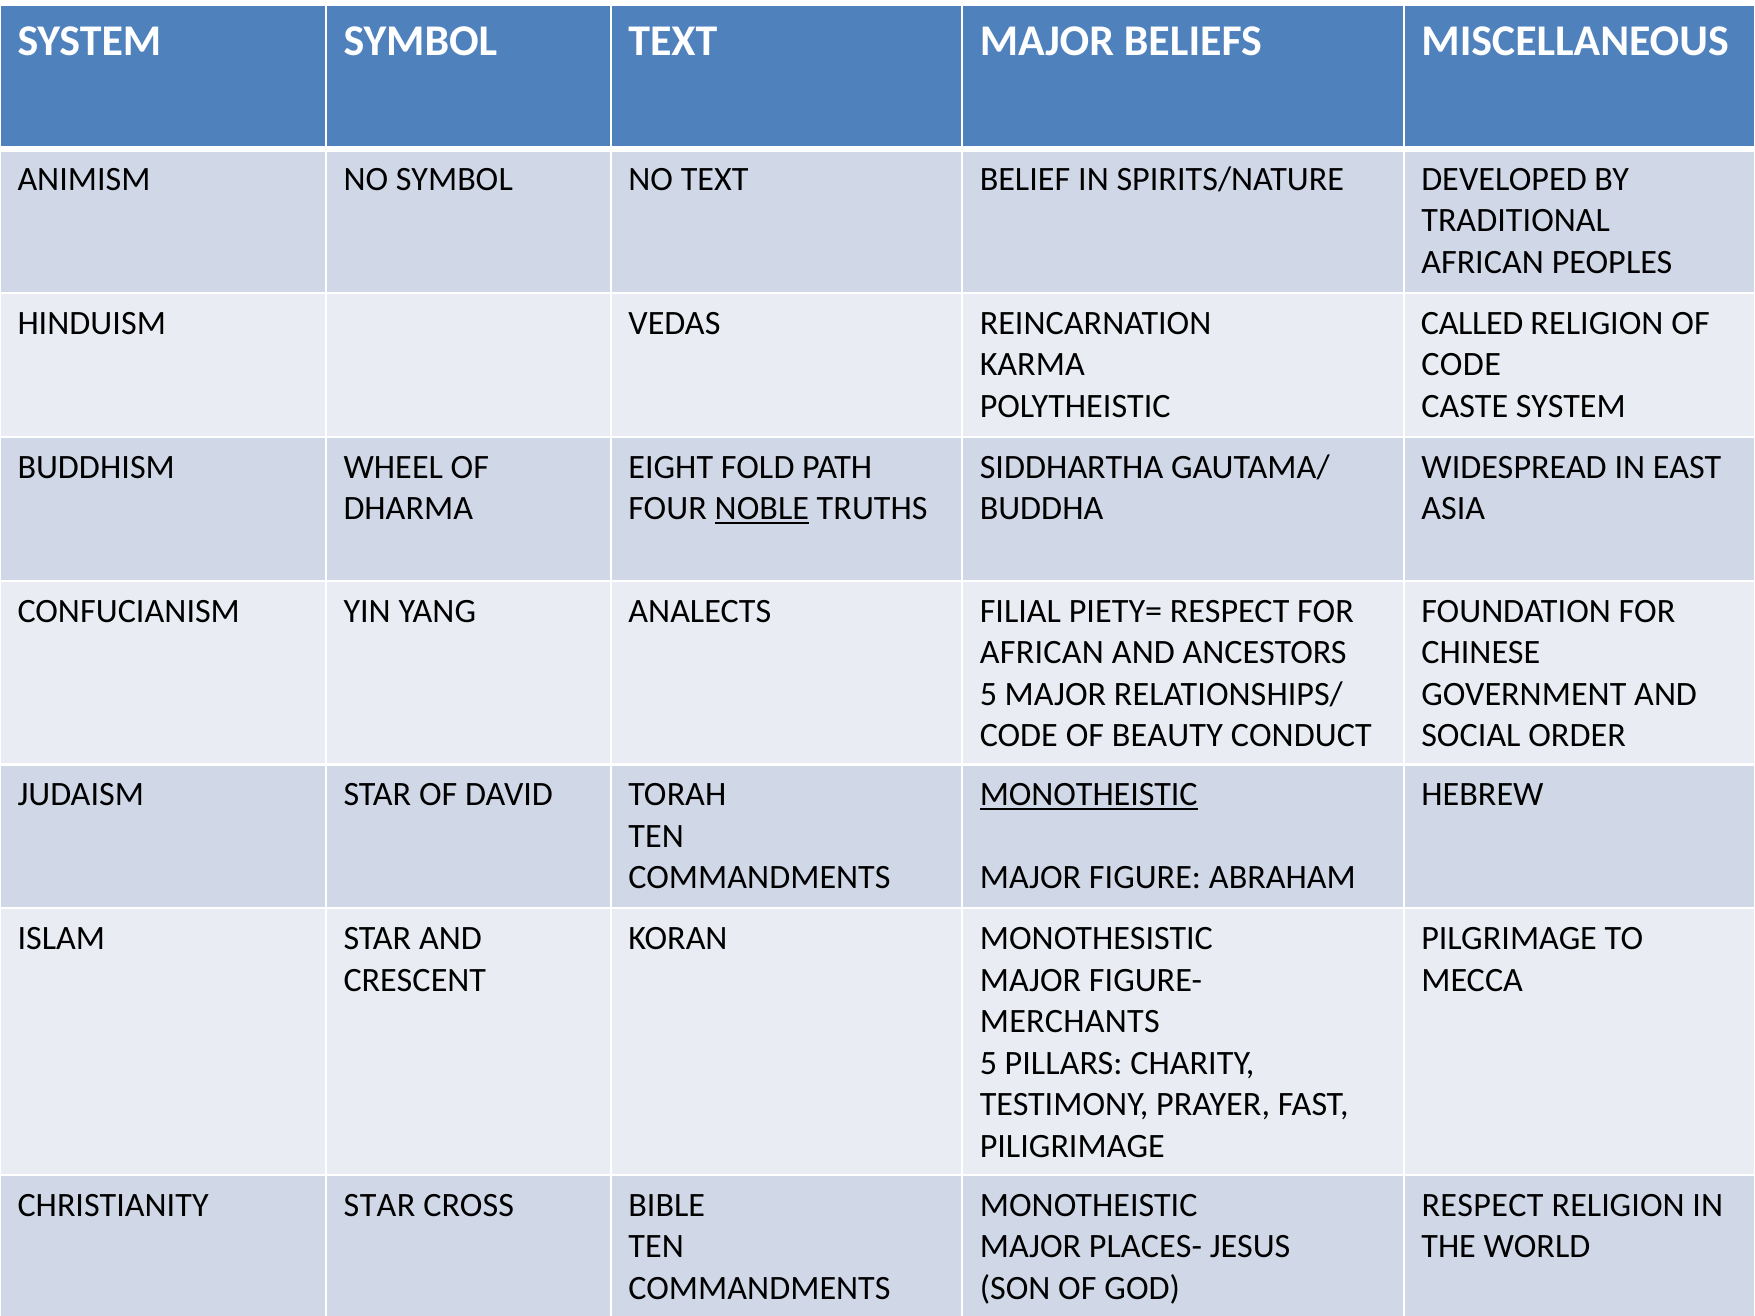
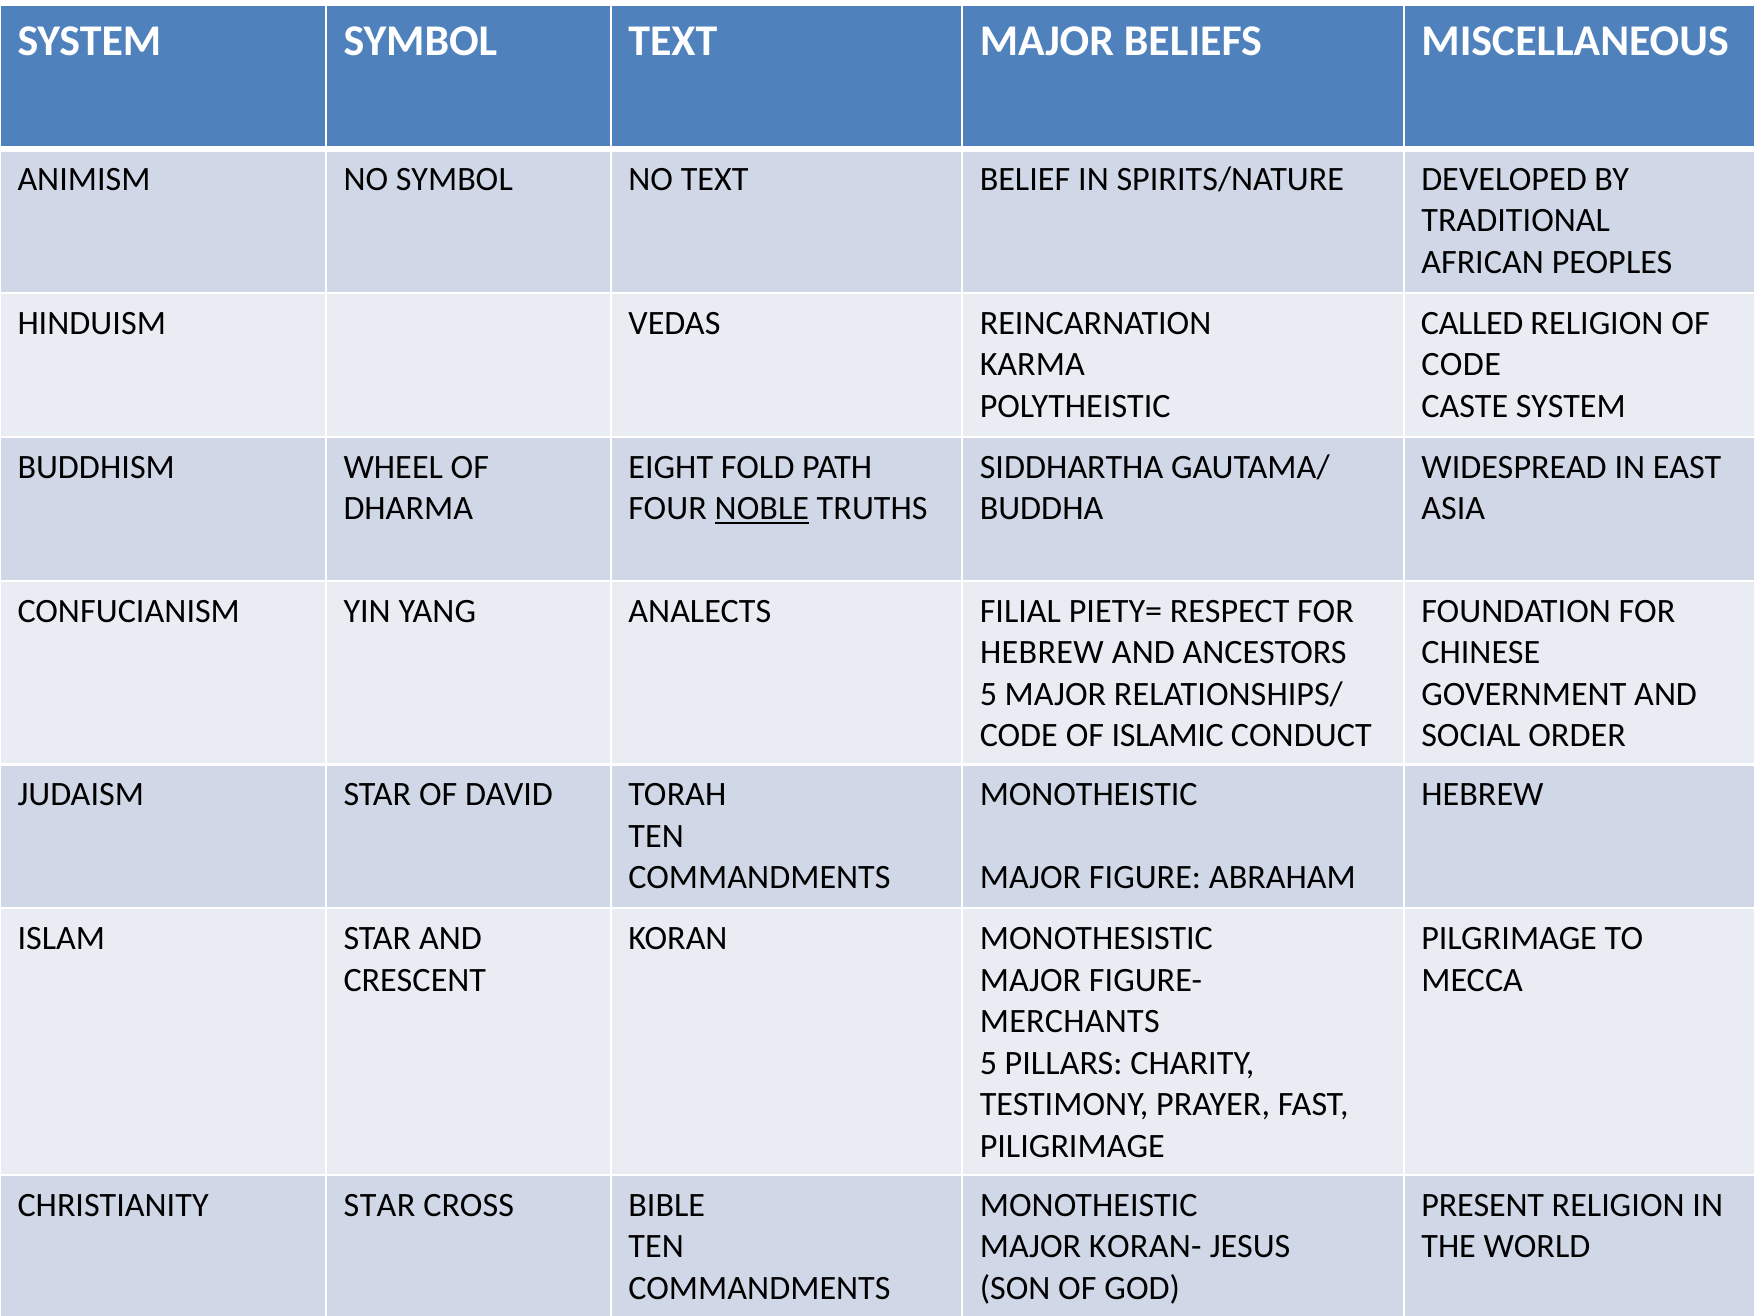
AFRICAN: AFRICAN -> HEBREW (1042, 652)
BEAUTY: BEAUTY -> ISLAMIC (1168, 736)
MONOTHEISTIC underline: present -> none (1089, 795)
RESPECT: RESPECT -> PRESENT (1483, 1205)
PLACES-: PLACES- -> KORAN- (1145, 1247)
